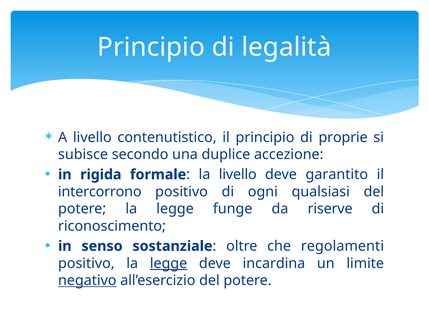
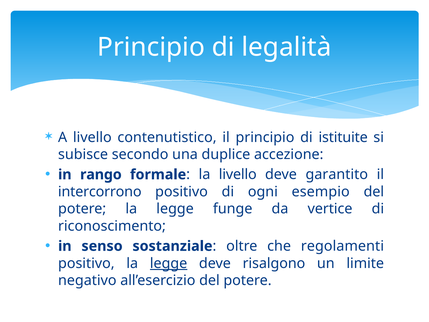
proprie: proprie -> istituite (343, 137)
rigida: rigida -> rango (101, 174)
qualsiasi: qualsiasi -> esempio (321, 192)
riserve: riserve -> vertice (330, 209)
incardina: incardina -> risalgono (274, 263)
negativo underline: present -> none (87, 280)
